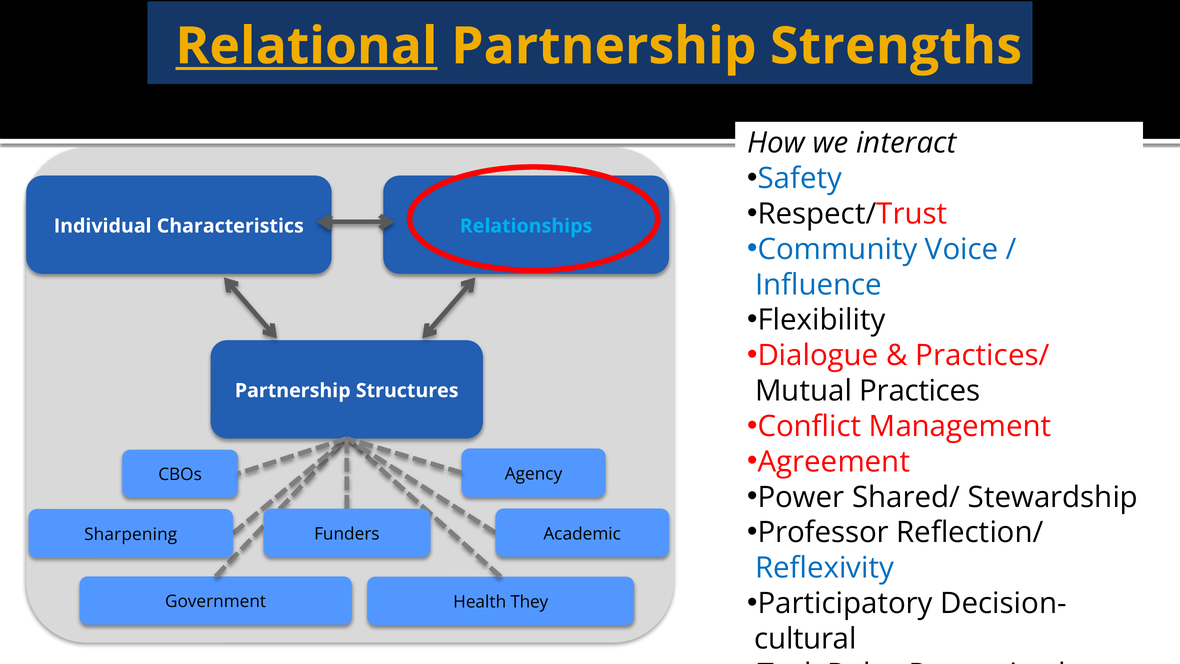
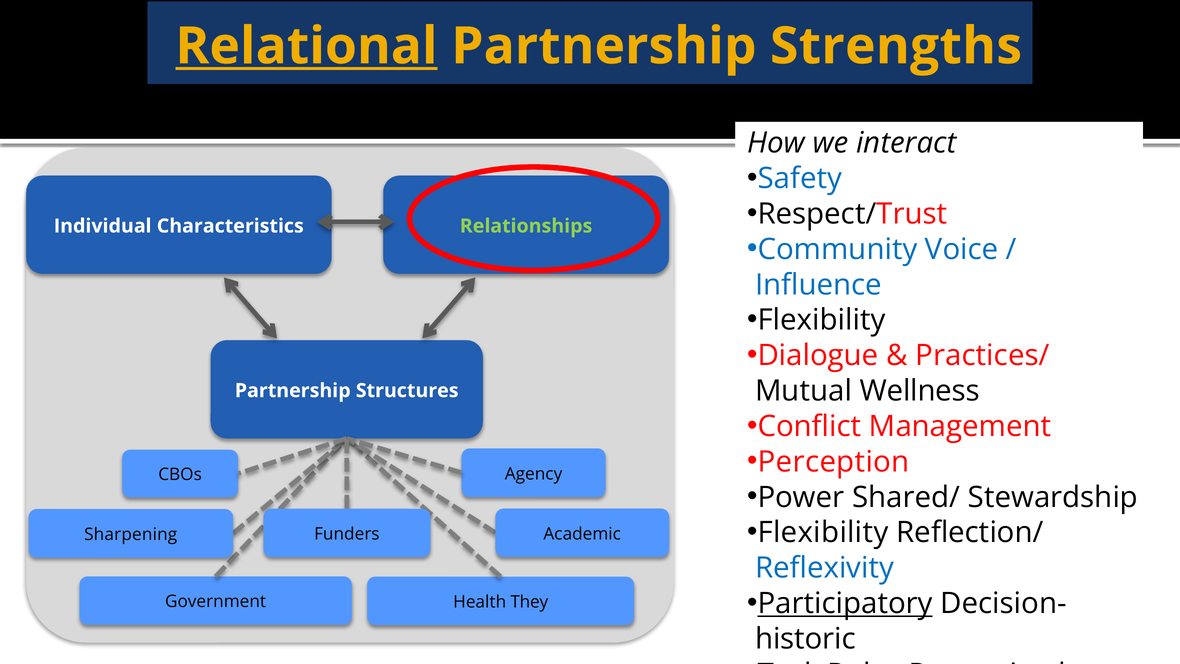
Relationships colour: light blue -> light green (526, 226)
Practices: Practices -> Wellness (920, 391)
Agreement: Agreement -> Perception (834, 462)
Professor: Professor -> Flexibility (823, 532)
Participatory underline: none -> present (845, 603)
cultural: cultural -> historic (805, 639)
